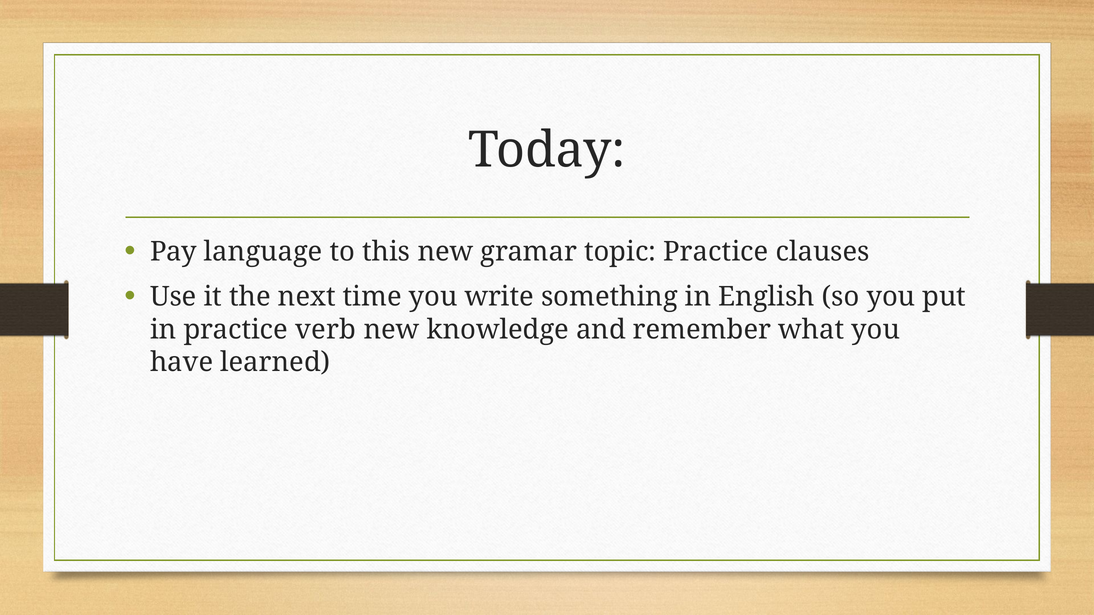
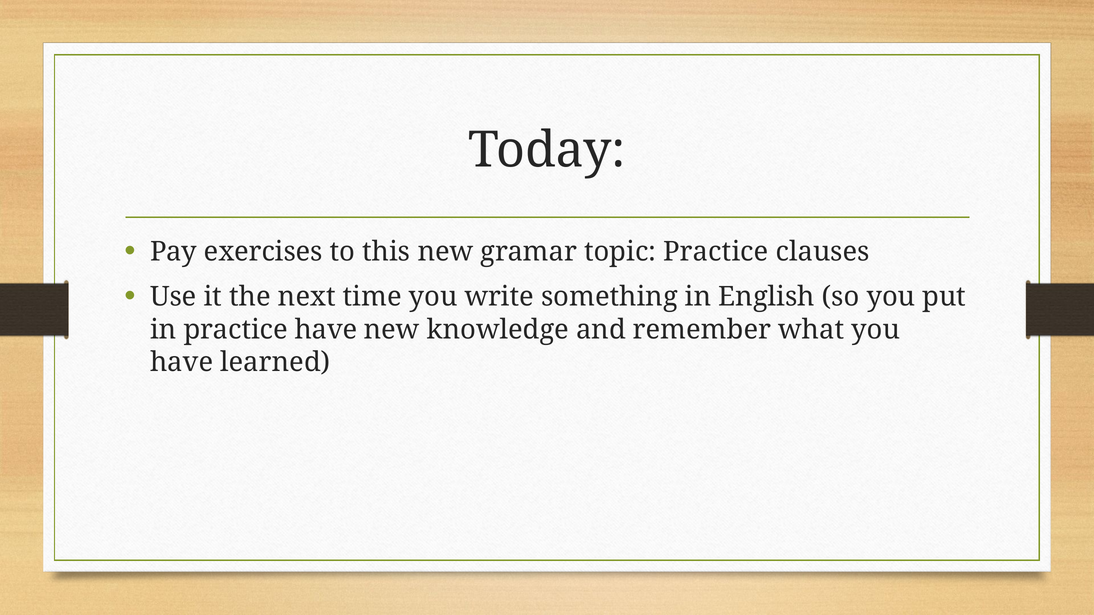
language: language -> exercises (263, 252)
practice verb: verb -> have (326, 330)
